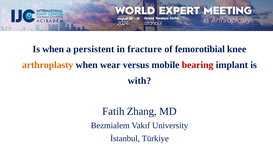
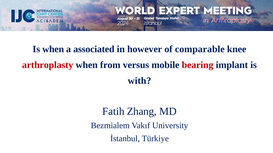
persistent: persistent -> associated (94, 49)
fracture: fracture -> however (145, 49)
femorotibial: femorotibial -> comparable (200, 49)
arthroplasty colour: orange -> red (48, 65)
wear: wear -> from (110, 65)
